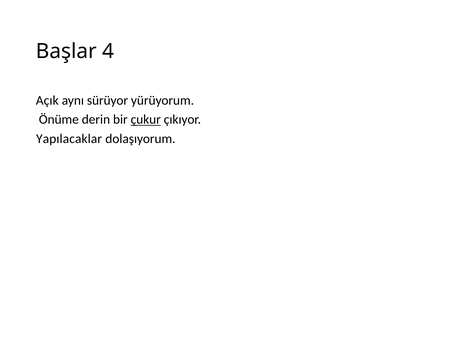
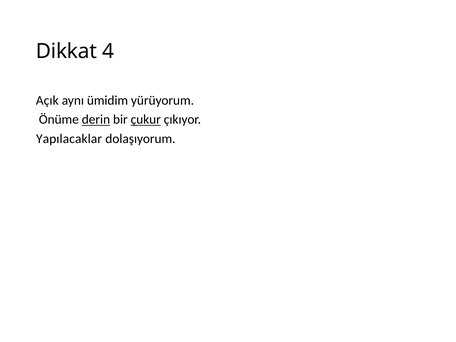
Başlar: Başlar -> Dikkat (66, 51)
sürüyor: sürüyor -> ümidim (107, 100)
derin underline: none -> present (96, 120)
